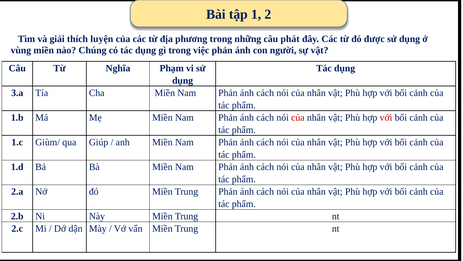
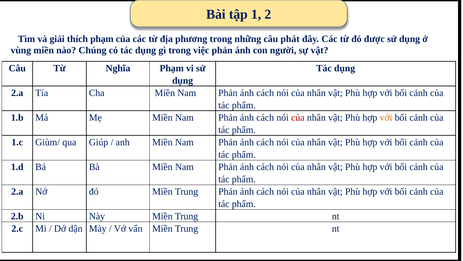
thích luyện: luyện -> phạm (102, 39)
3.a: 3.a -> 2.a (17, 93)
với colour: red -> orange (386, 117)
